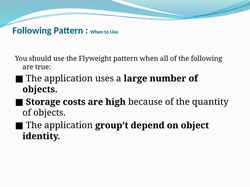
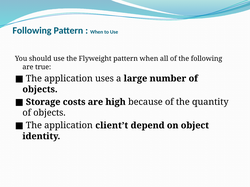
group’t: group’t -> client’t (112, 126)
